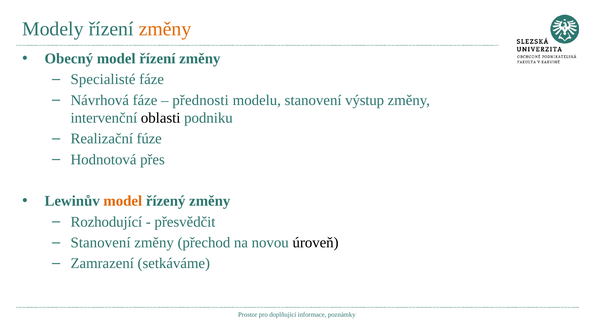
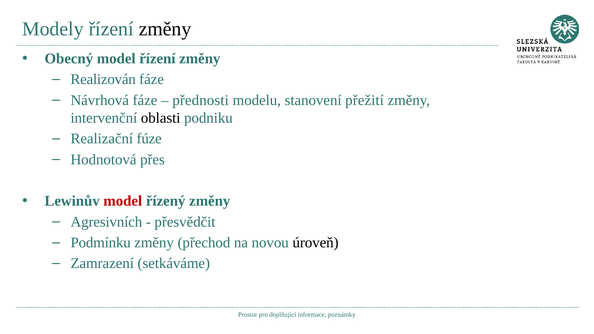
změny colour: orange -> black (165, 29)
Specialisté: Specialisté -> Realizován (103, 79)
výstup: výstup -> přežití (365, 100)
model colour: orange -> red (123, 201)
Rozhodující: Rozhodující -> Agresivních (106, 222)
Stanovení: Stanovení -> Podmínku (101, 243)
